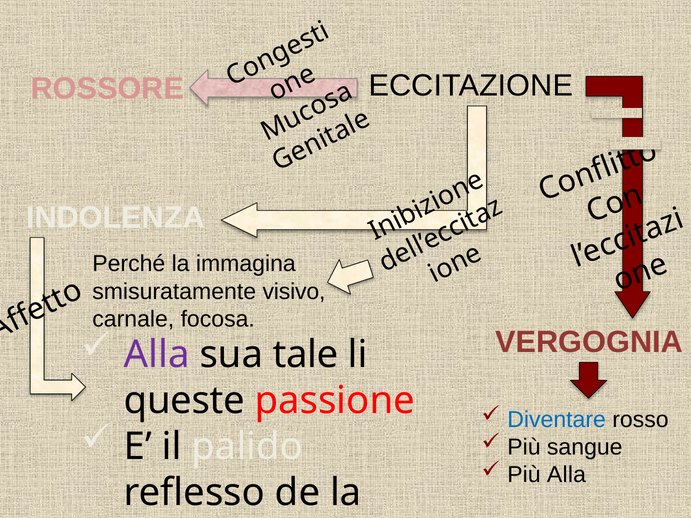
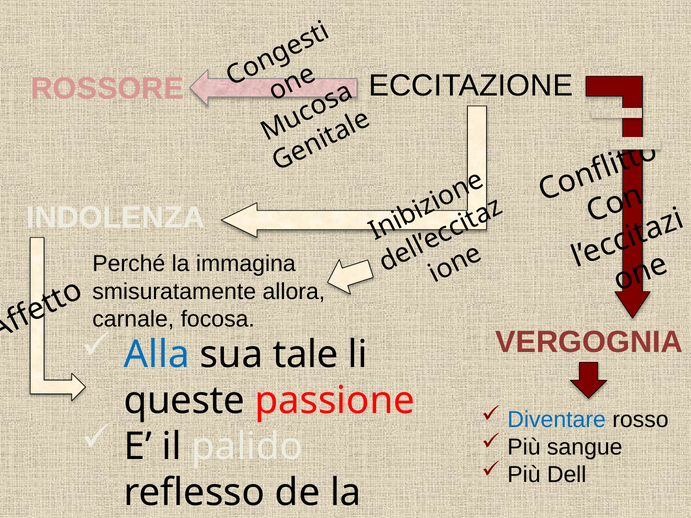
visivo: visivo -> allora (294, 292)
Alla colour: purple -> blue (157, 355)
Più Alla: Alla -> Dell (567, 475)
